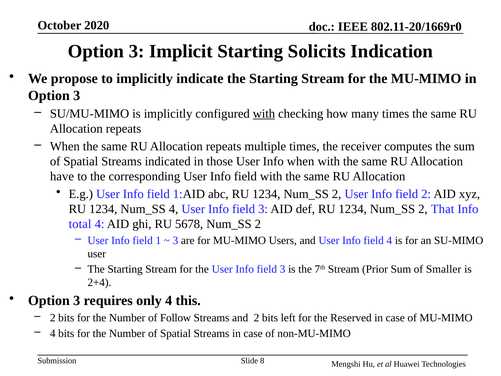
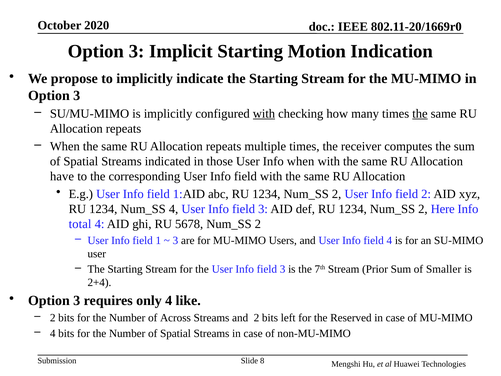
Solicits: Solicits -> Motion (317, 51)
the underline: none -> present (420, 114)
That: That -> Here (443, 209)
this: this -> like (188, 300)
Follow: Follow -> Across (176, 318)
